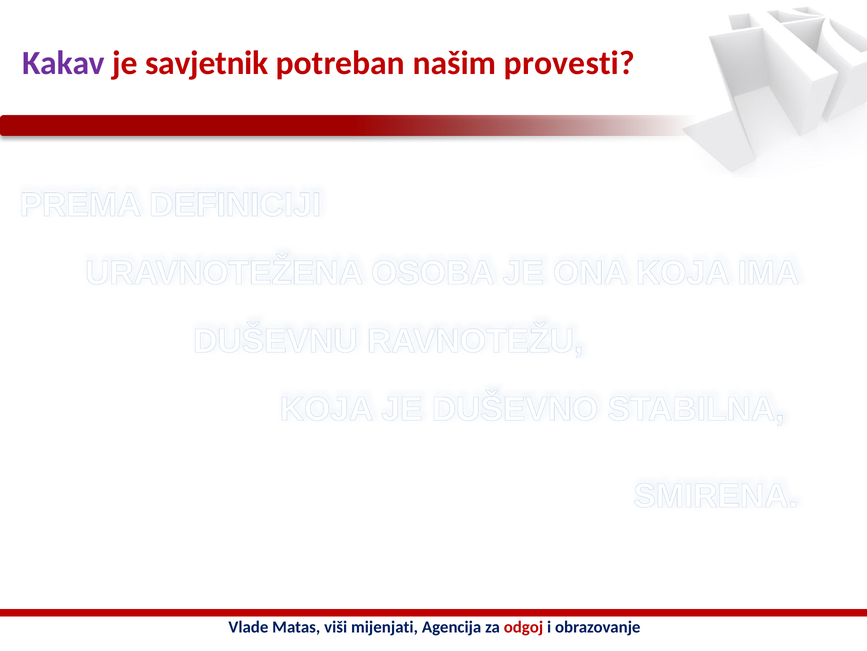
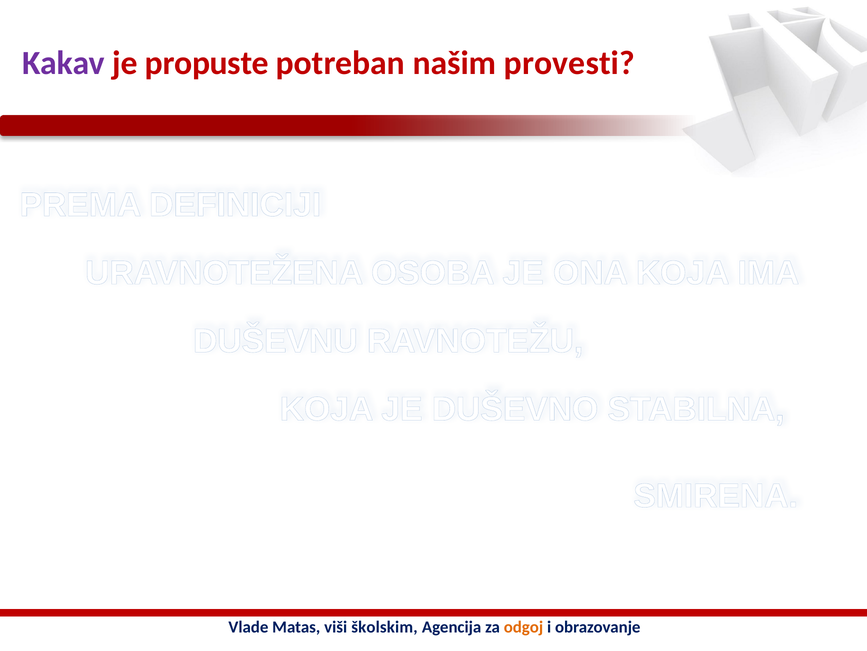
savjetnik: savjetnik -> propuste (207, 63)
mijenjati: mijenjati -> školskim (384, 627)
odgoj colour: red -> orange (523, 627)
